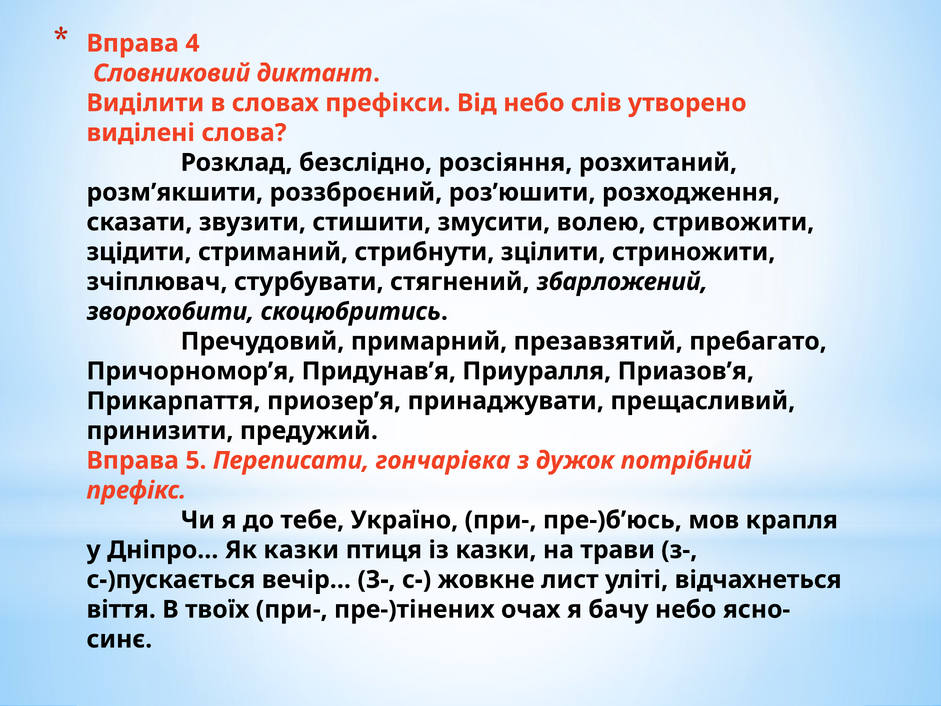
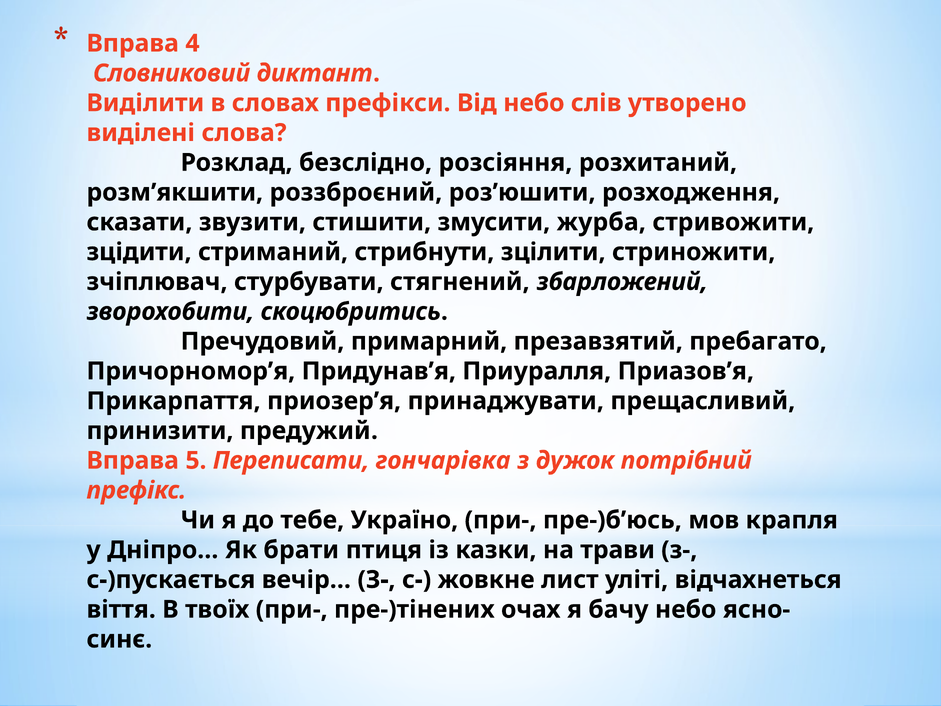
волею: волею -> журба (601, 222)
Як казки: казки -> брати (301, 550)
